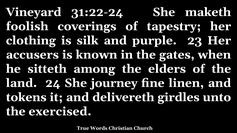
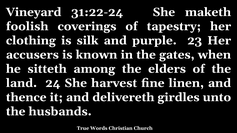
journey: journey -> harvest (114, 83)
tokens: tokens -> thence (26, 97)
exercised: exercised -> husbands (60, 112)
